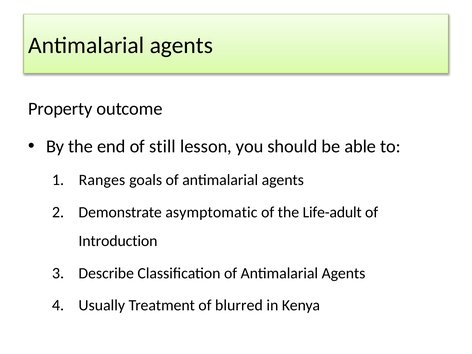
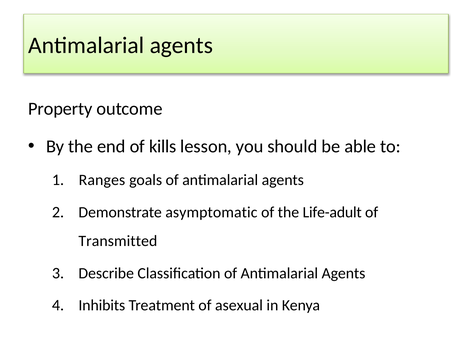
still: still -> kills (163, 146)
Introduction: Introduction -> Transmitted (118, 241)
Usually: Usually -> Inhibits (102, 305)
blurred: blurred -> asexual (239, 305)
